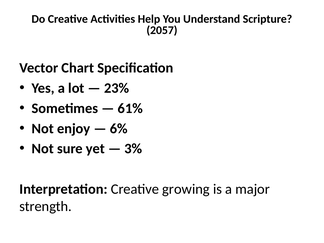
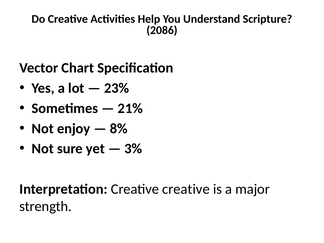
2057: 2057 -> 2086 (162, 30)
61%: 61% -> 21% (130, 108)
6%: 6% -> 8% (119, 129)
Creative growing: growing -> creative (186, 189)
